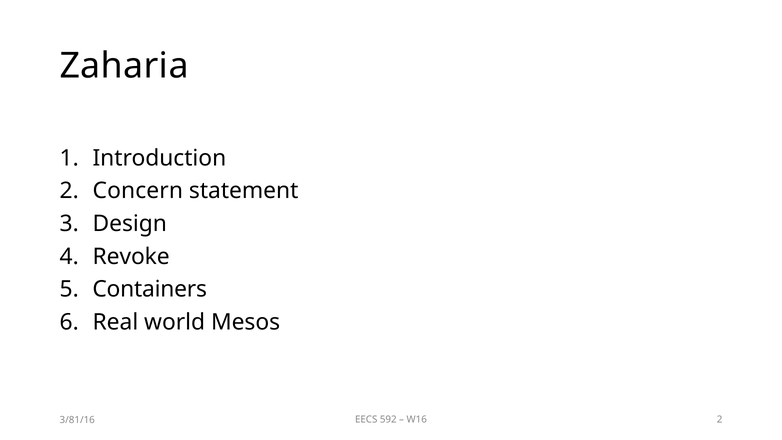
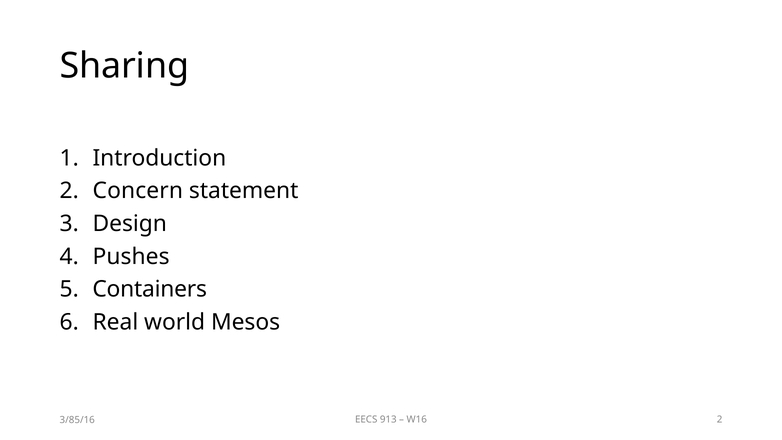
Zaharia: Zaharia -> Sharing (124, 66)
Revoke: Revoke -> Pushes (131, 256)
592: 592 -> 913 (388, 419)
3/81/16: 3/81/16 -> 3/85/16 (77, 420)
